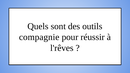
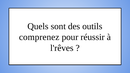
compagnie: compagnie -> comprenez (39, 37)
